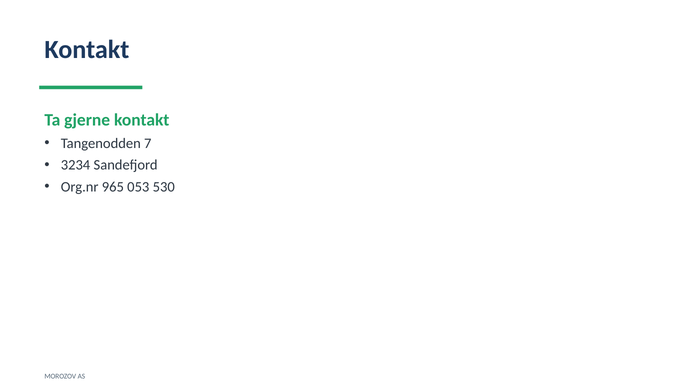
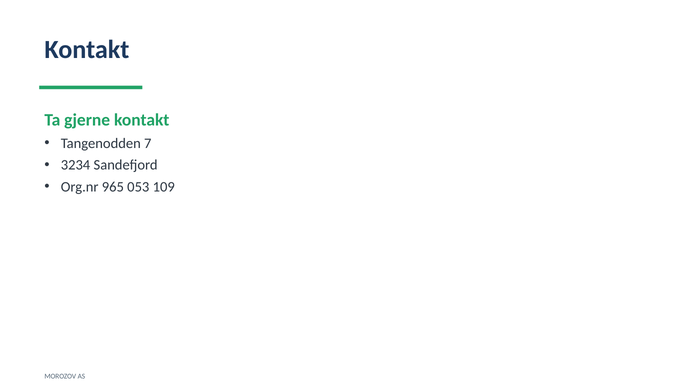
530: 530 -> 109 (164, 187)
